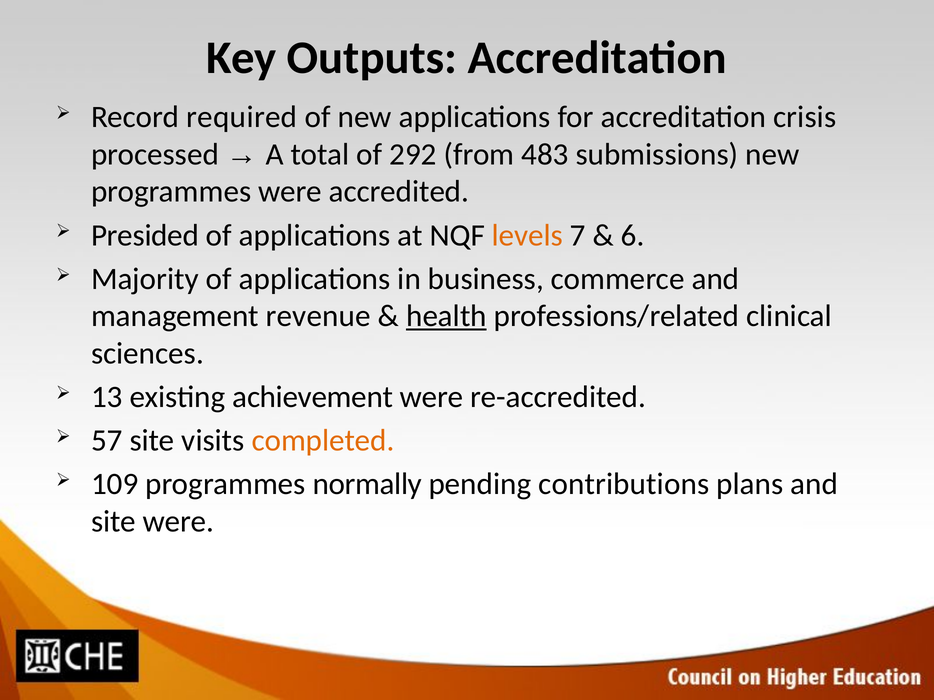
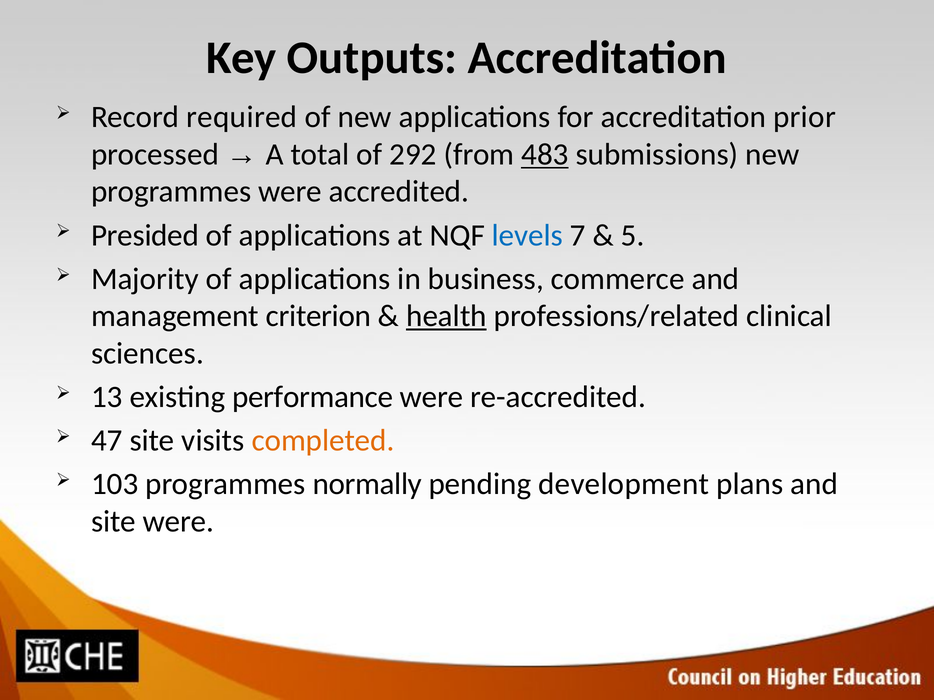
crisis: crisis -> prior (805, 117)
483 underline: none -> present (545, 154)
levels colour: orange -> blue (527, 235)
6: 6 -> 5 (633, 235)
revenue: revenue -> criterion (318, 316)
achievement: achievement -> performance (313, 397)
57: 57 -> 47 (107, 441)
109: 109 -> 103 (115, 484)
contributions: contributions -> development (624, 484)
